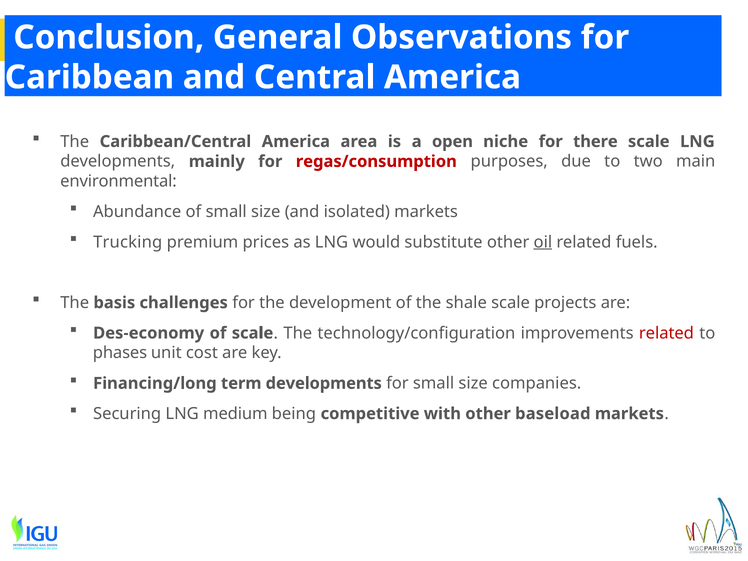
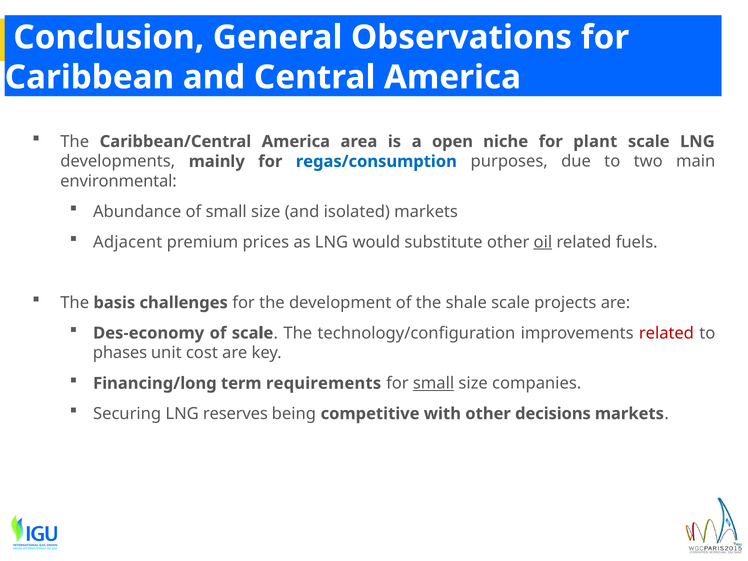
there: there -> plant (595, 142)
regas/consumption colour: red -> blue (376, 161)
Trucking: Trucking -> Adjacent (128, 242)
term developments: developments -> requirements (324, 383)
small underline: none -> present (434, 383)
medium: medium -> reserves (235, 414)
baseload: baseload -> decisions (553, 414)
